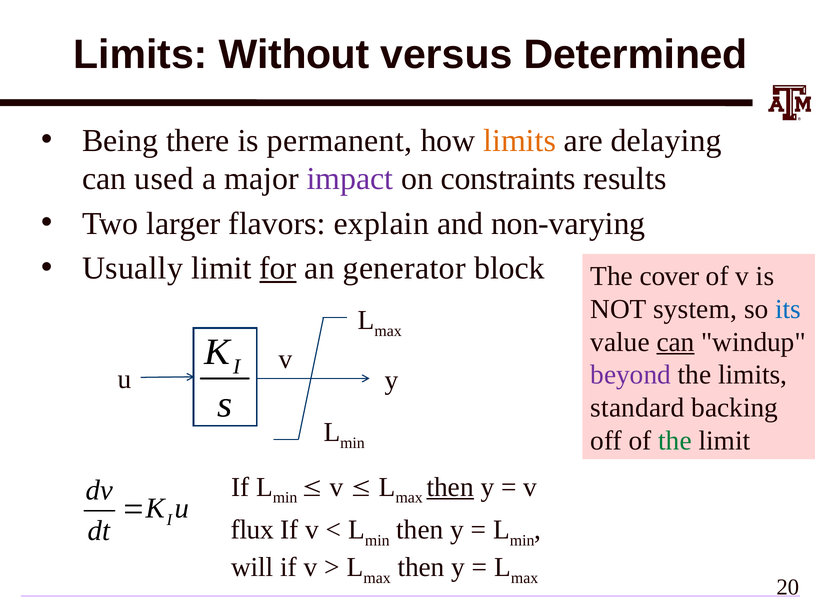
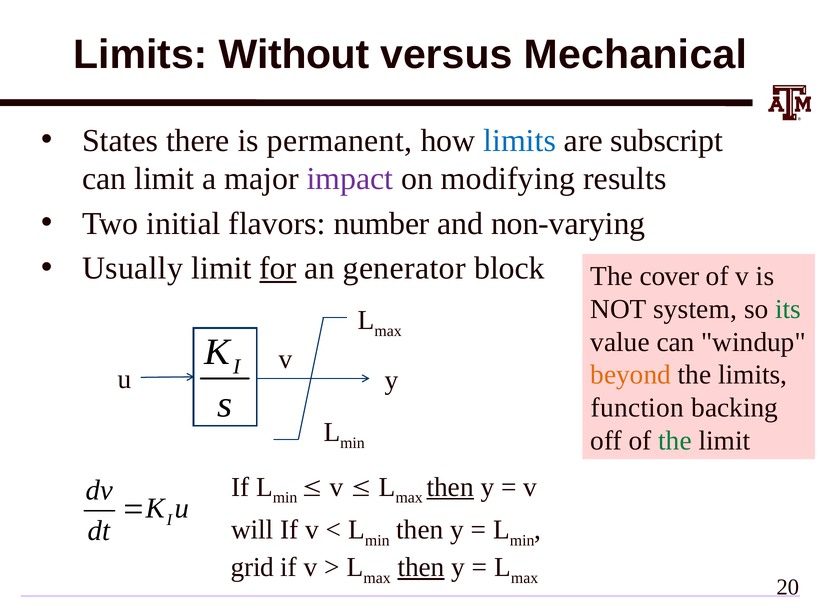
Determined: Determined -> Mechanical (635, 54)
Being: Being -> States (120, 140)
limits colour: orange -> blue (520, 140)
delaying: delaying -> subscript (667, 140)
can used: used -> limit (164, 179)
constraints: constraints -> modifying (508, 179)
larger: larger -> initial (183, 224)
explain: explain -> number (382, 224)
its colour: blue -> green (788, 309)
can underline: present -> none (676, 342)
beyond colour: purple -> orange (631, 375)
standard: standard -> function (637, 408)
flux: flux -> will (252, 530)
will: will -> grid (252, 567)
then underline: none -> present (421, 567)
